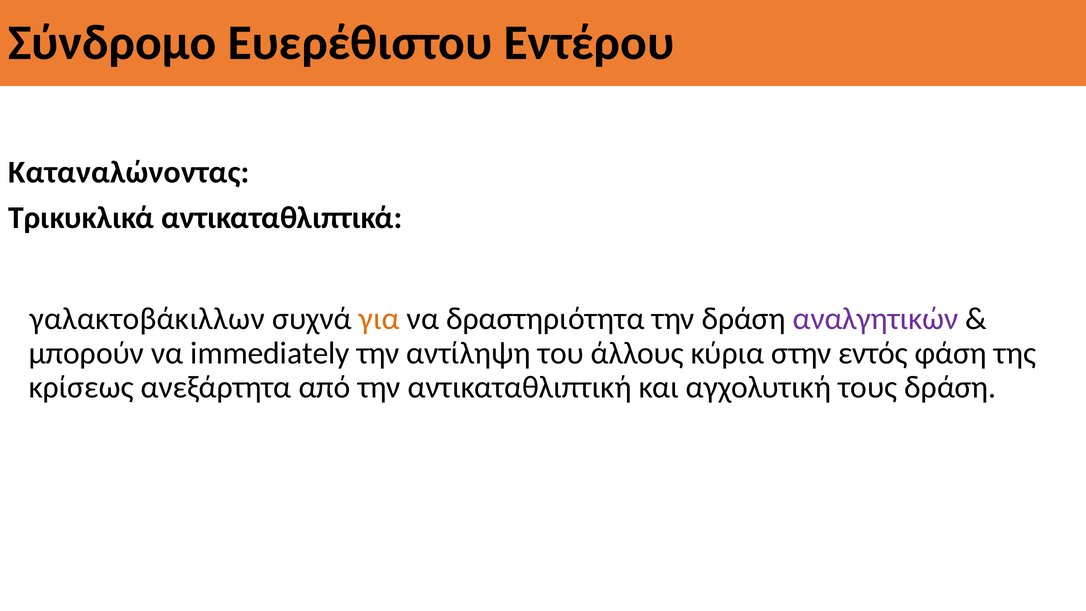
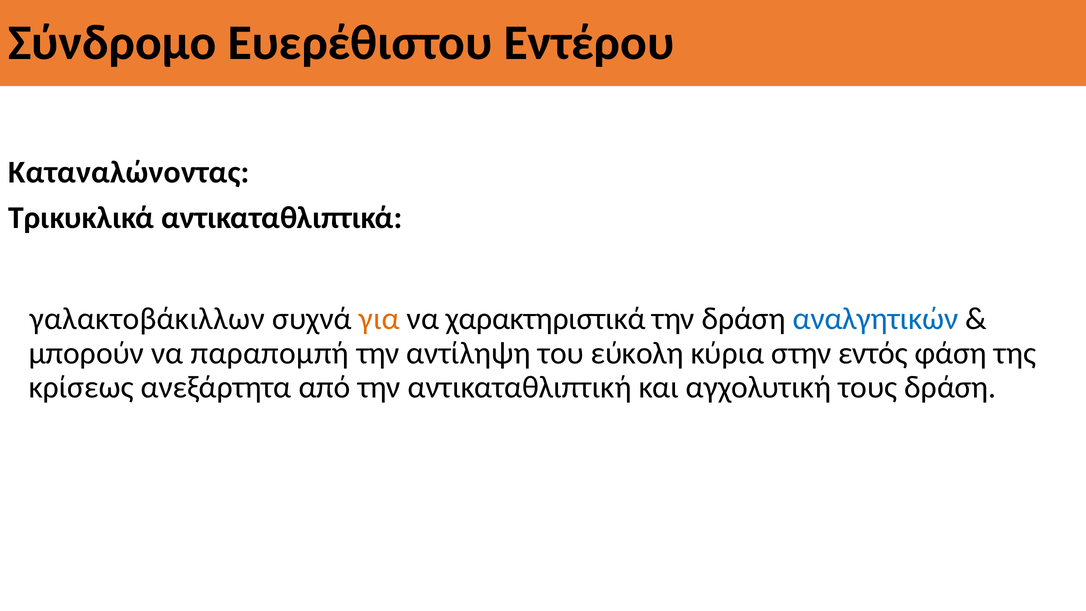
δραστηριότητα: δραστηριότητα -> χαρακτηριστικά (546, 319)
αναλγητικών colour: purple -> blue (876, 319)
immediately: immediately -> παραπομπή (270, 353)
άλλους: άλλους -> εύκολη (637, 353)
